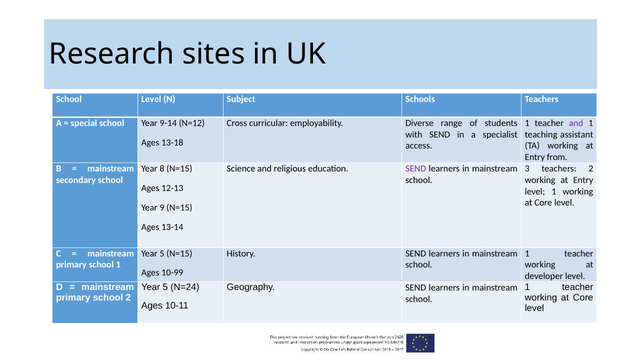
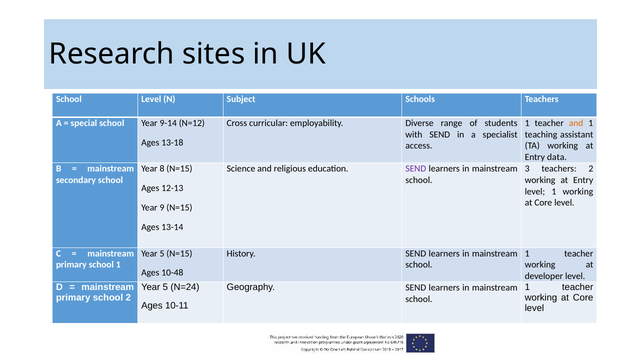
and colour: purple -> orange (576, 123)
from: from -> data (557, 157)
10-99: 10-99 -> 10-48 (172, 273)
